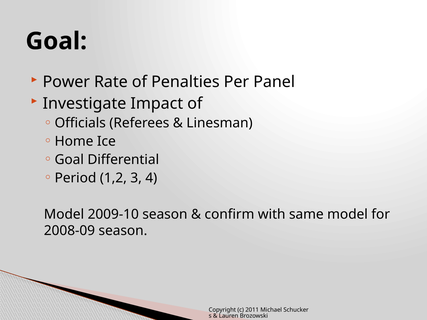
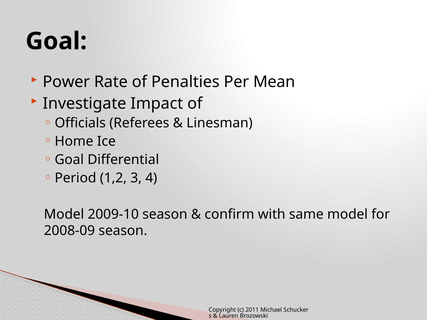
Panel: Panel -> Mean (274, 82)
